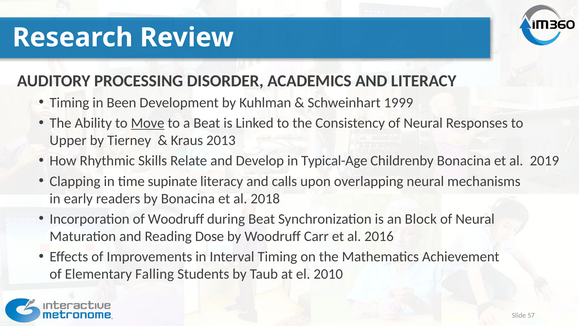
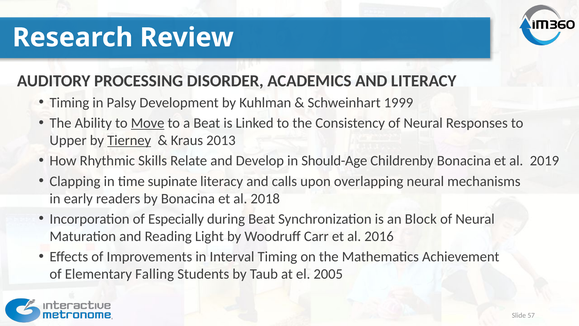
Been: Been -> Palsy (121, 103)
Tierney underline: none -> present (129, 140)
Typical-Age: Typical-Age -> Should-Age (334, 161)
of Woodruff: Woodruff -> Especially (176, 219)
Dose: Dose -> Light (209, 236)
2010: 2010 -> 2005 (328, 274)
